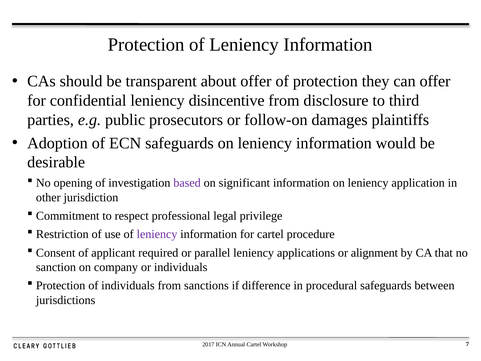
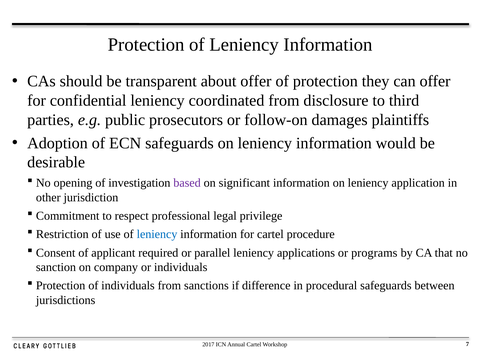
disincentive: disincentive -> coordinated (227, 101)
leniency colour: purple -> blue (157, 234)
alignment: alignment -> programs (374, 253)
